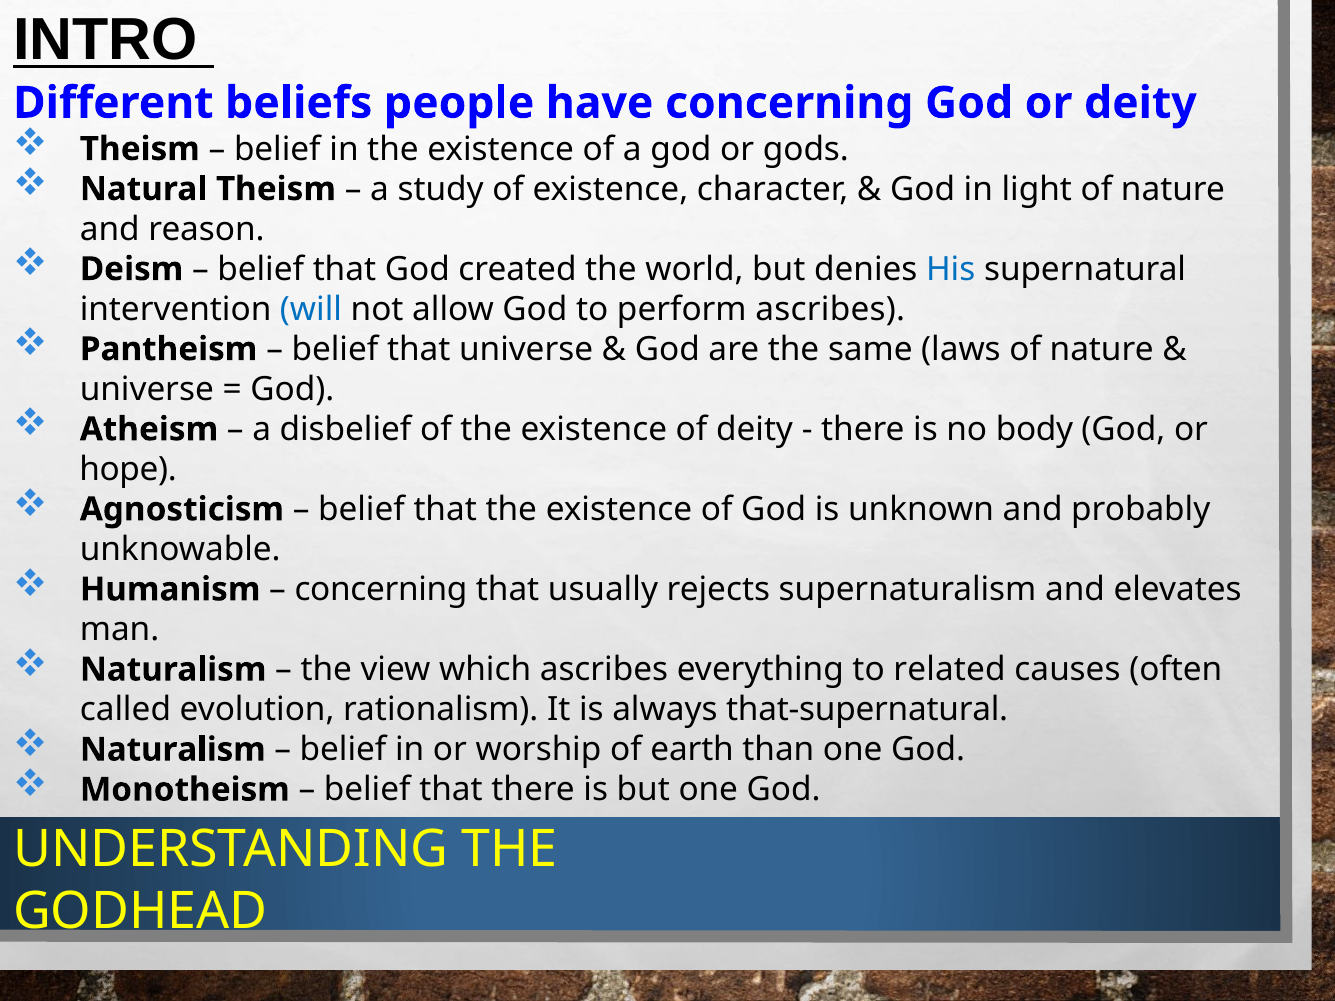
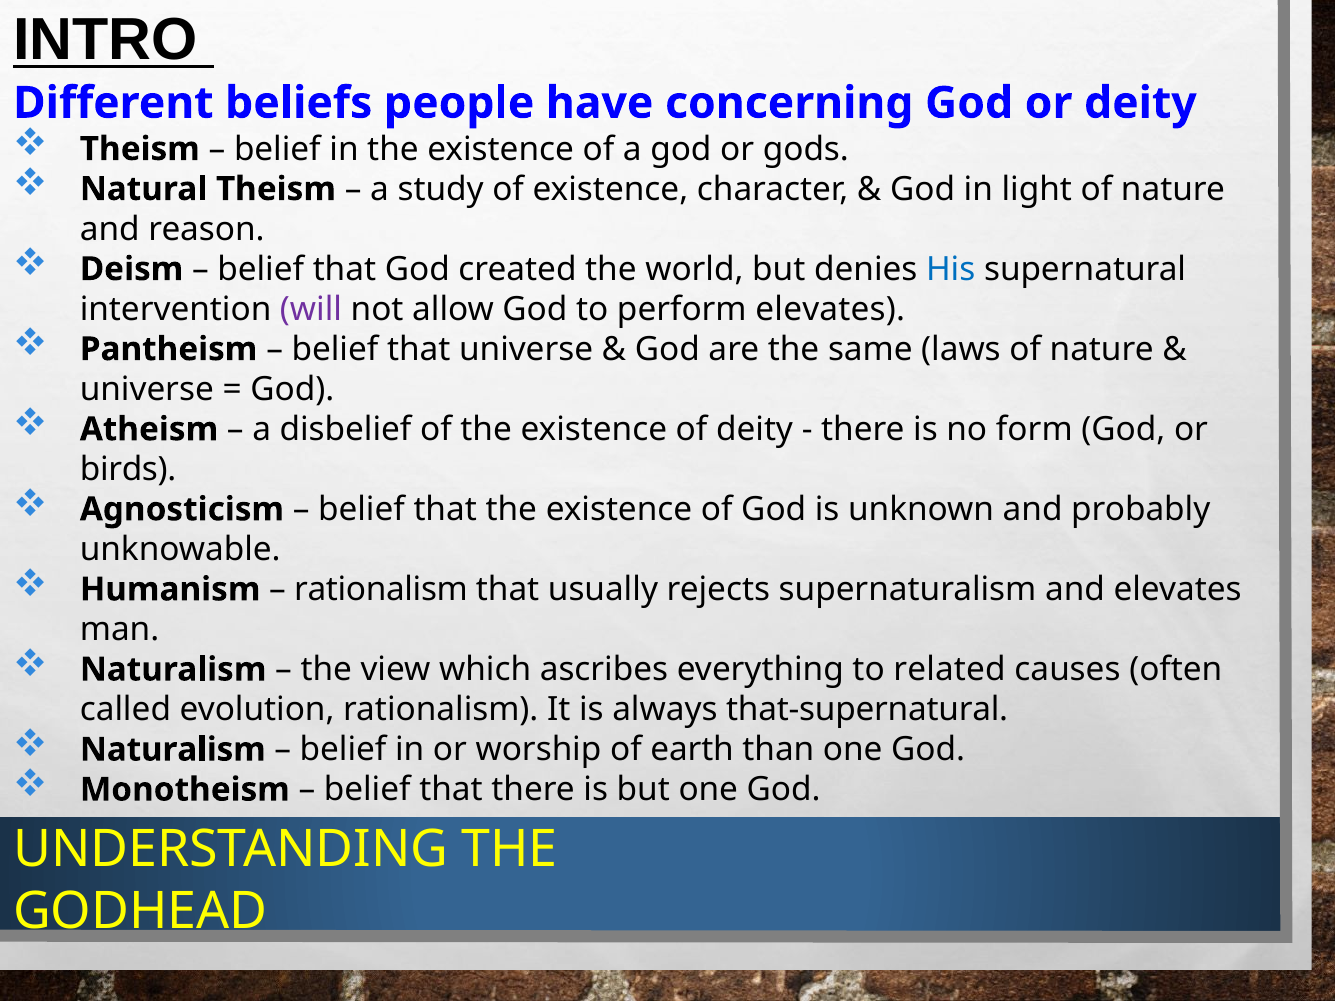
will colour: blue -> purple (311, 309)
perform ascribes: ascribes -> elevates (830, 309)
body: body -> form (1034, 429)
hope: hope -> birds (128, 469)
concerning: concerning -> rationalism (381, 590)
